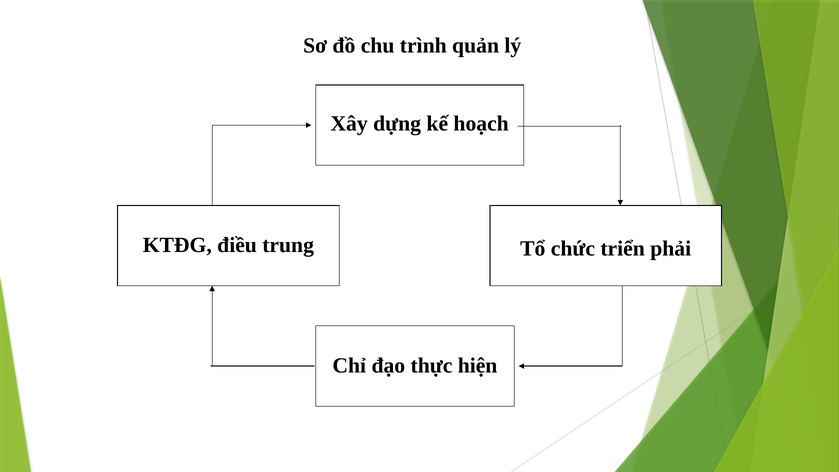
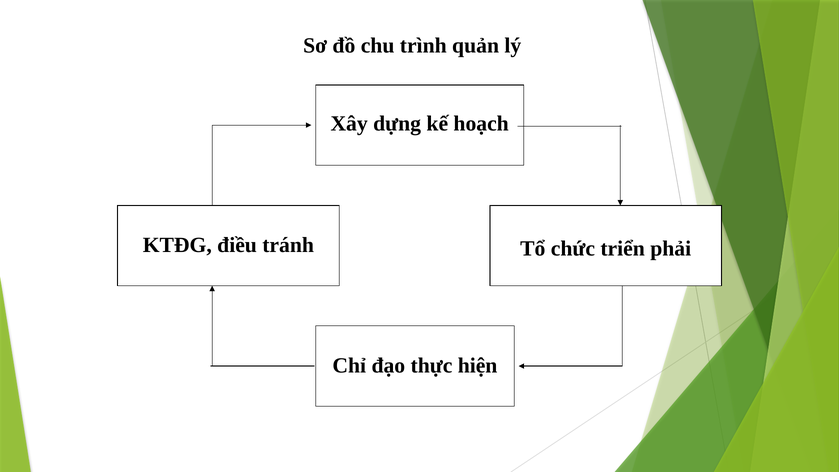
trung: trung -> tránh (288, 245)
